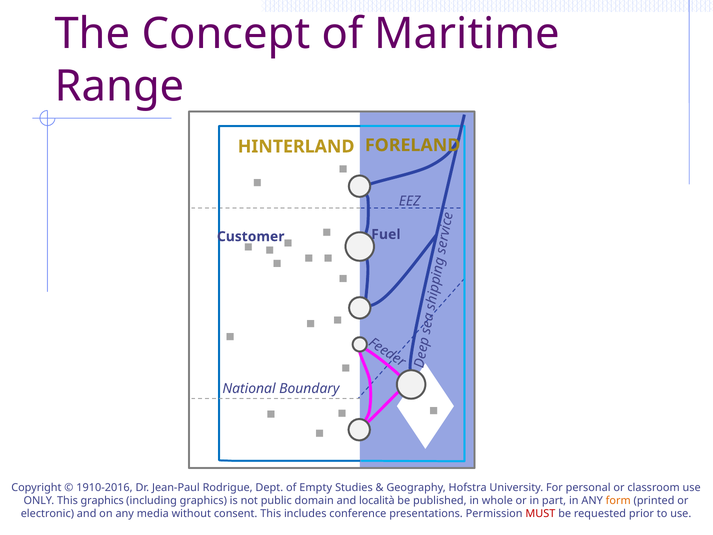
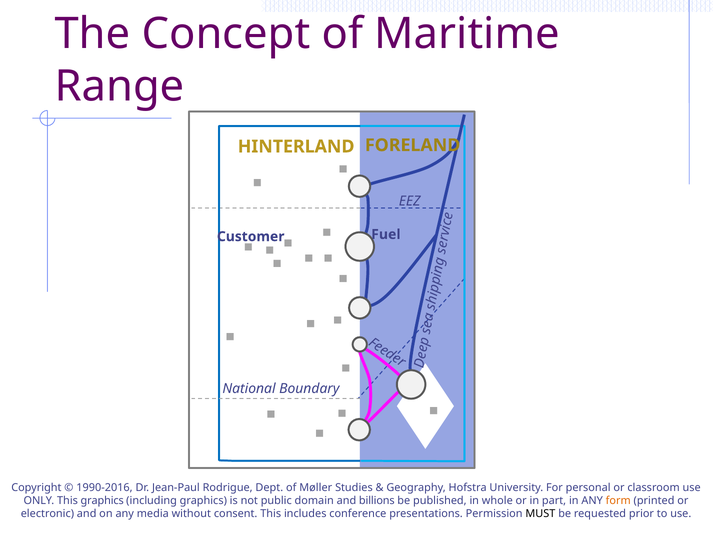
1910-2016: 1910-2016 -> 1990-2016 (104, 487)
Empty: Empty -> Møller (316, 487)
località: località -> billions (377, 500)
MUST colour: red -> black (540, 513)
